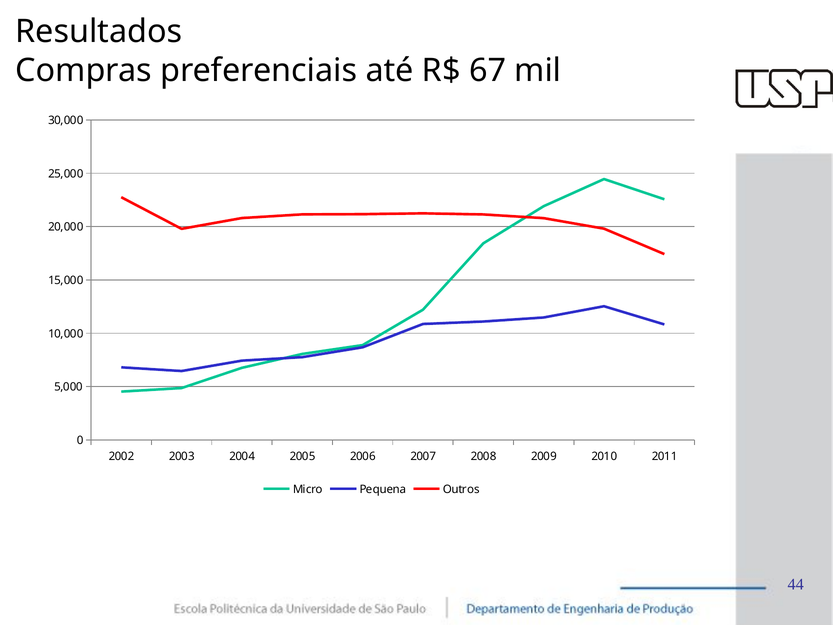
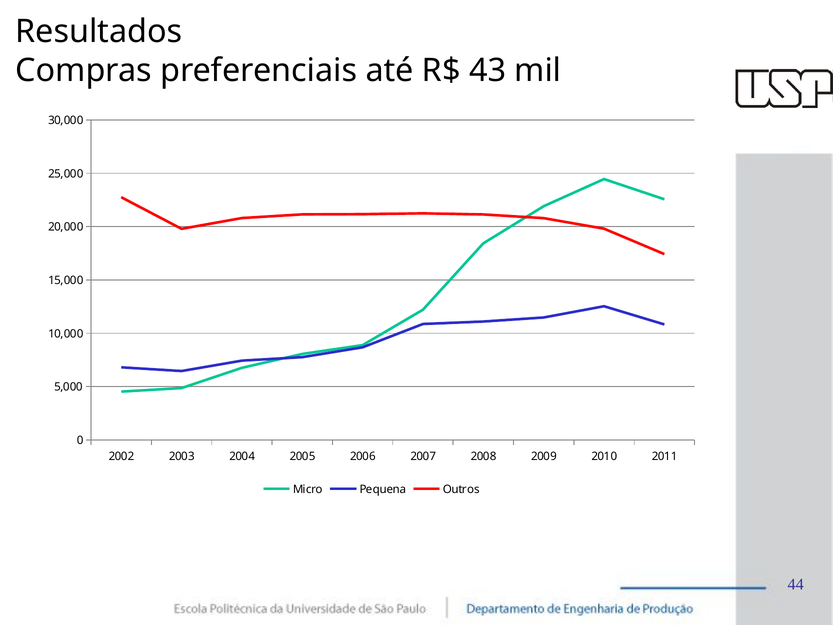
67: 67 -> 43 (488, 70)
